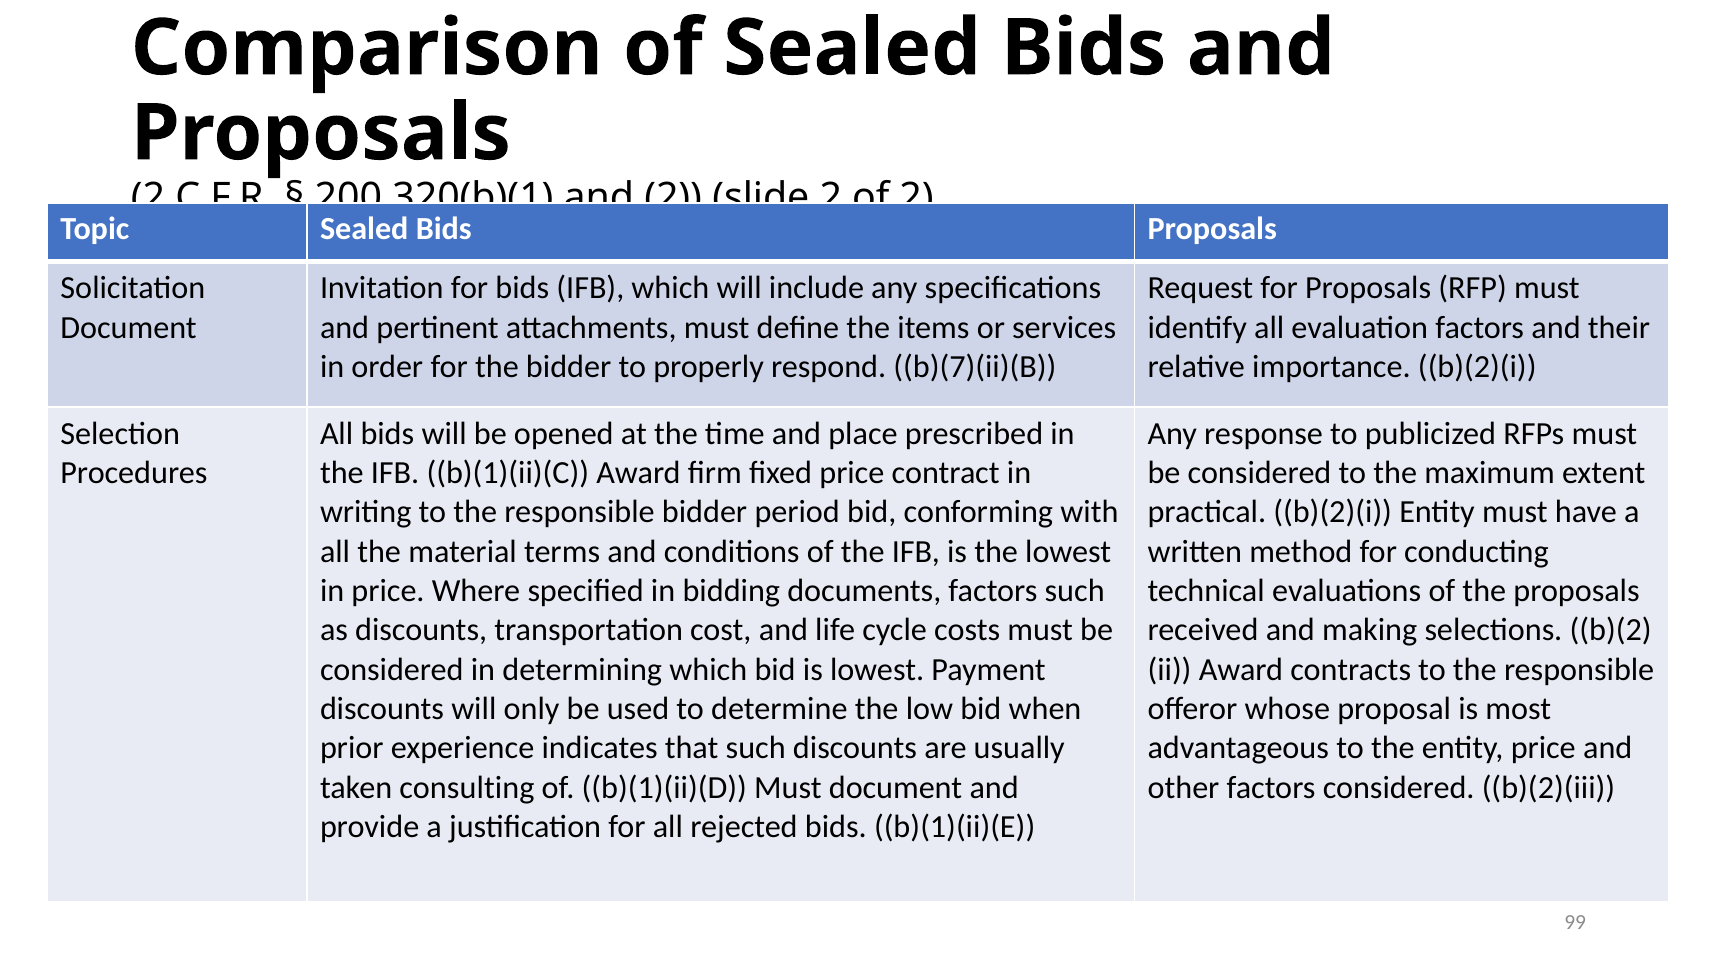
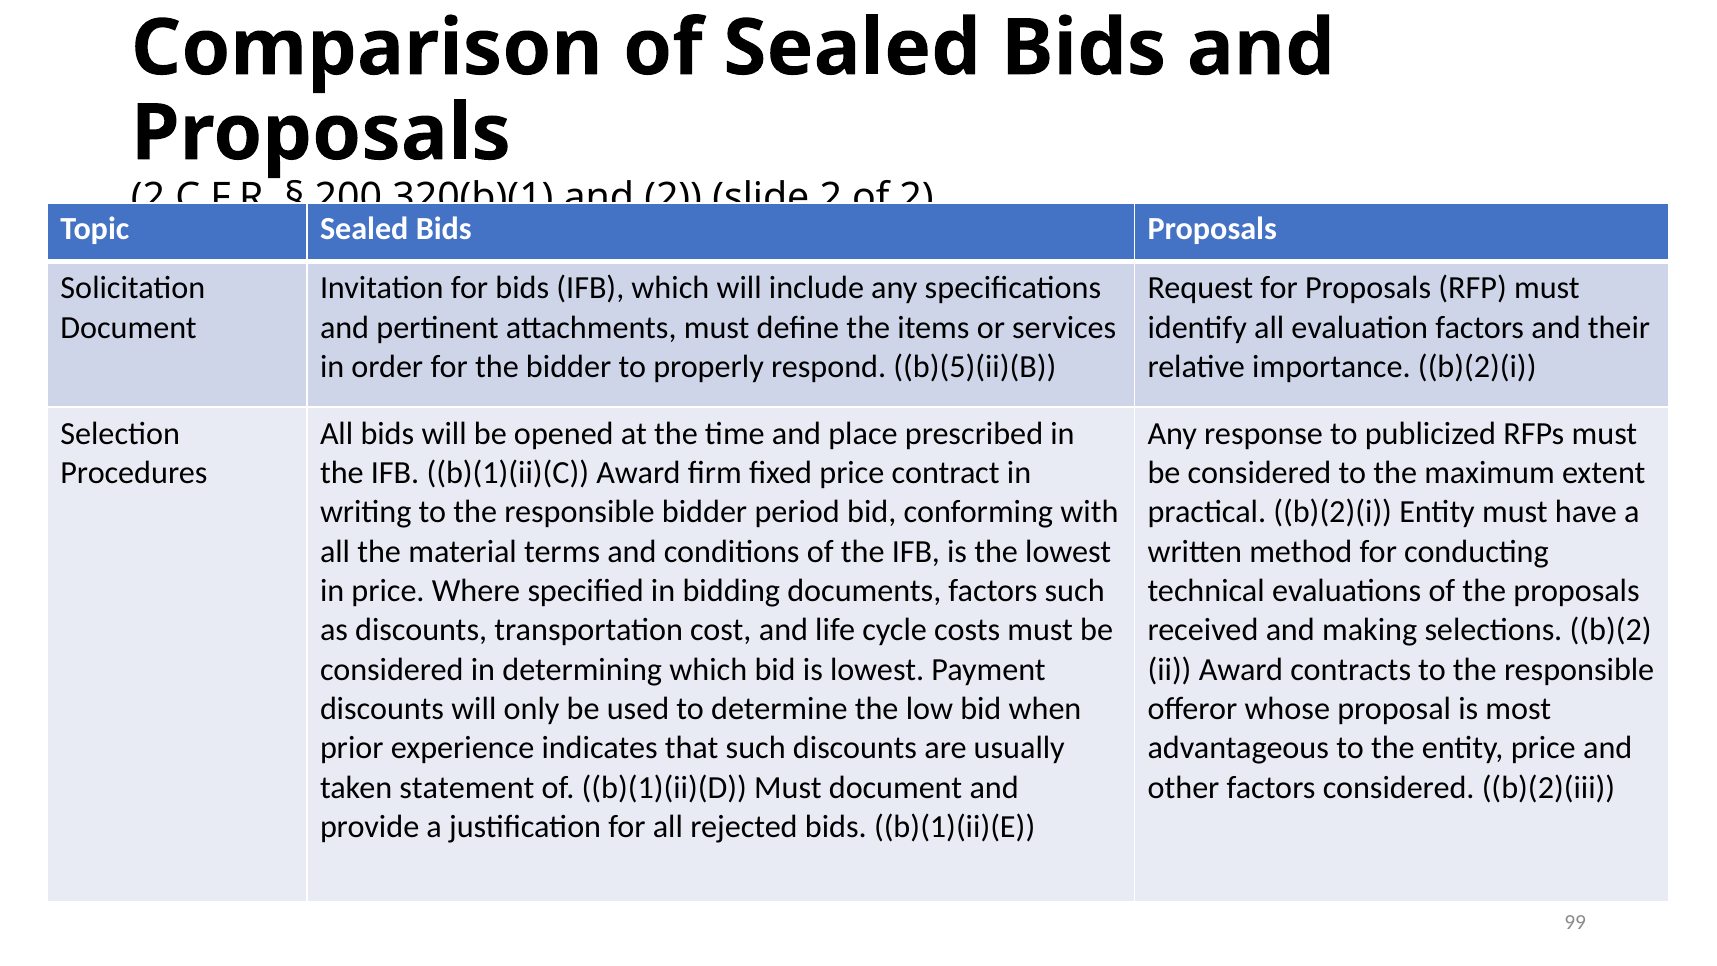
b)(7)(ii)(B: b)(7)(ii)(B -> b)(5)(ii)(B (975, 367)
consulting: consulting -> statement (467, 787)
